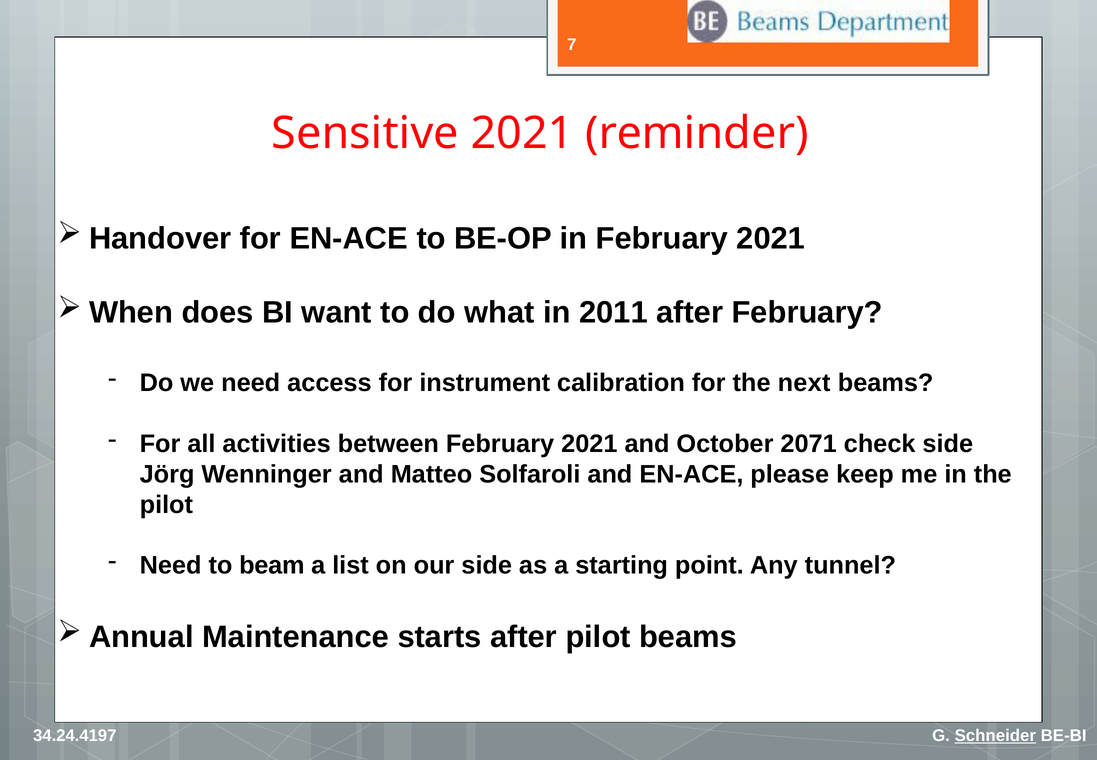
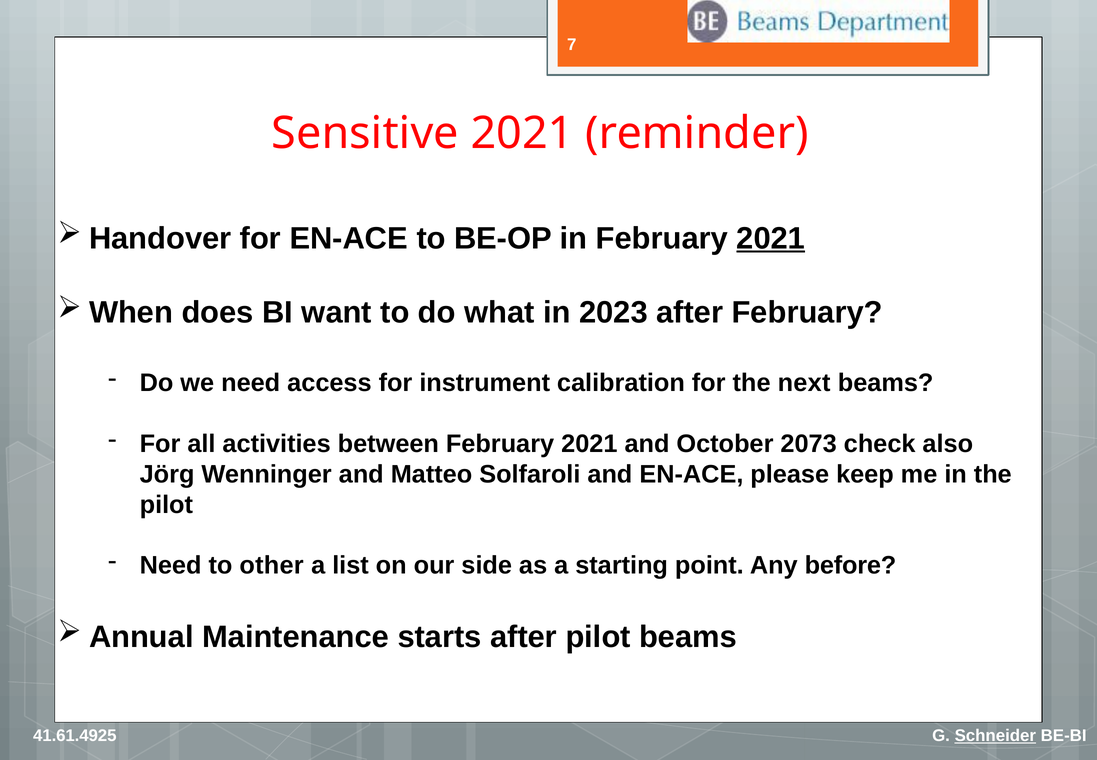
2021 underline: none -> present (771, 238)
2011: 2011 -> 2023 (613, 312)
2071: 2071 -> 2073 (809, 444)
check side: side -> also (948, 444)
beam: beam -> other (272, 565)
tunnel: tunnel -> before (850, 565)
34.24.4197: 34.24.4197 -> 41.61.4925 (75, 735)
